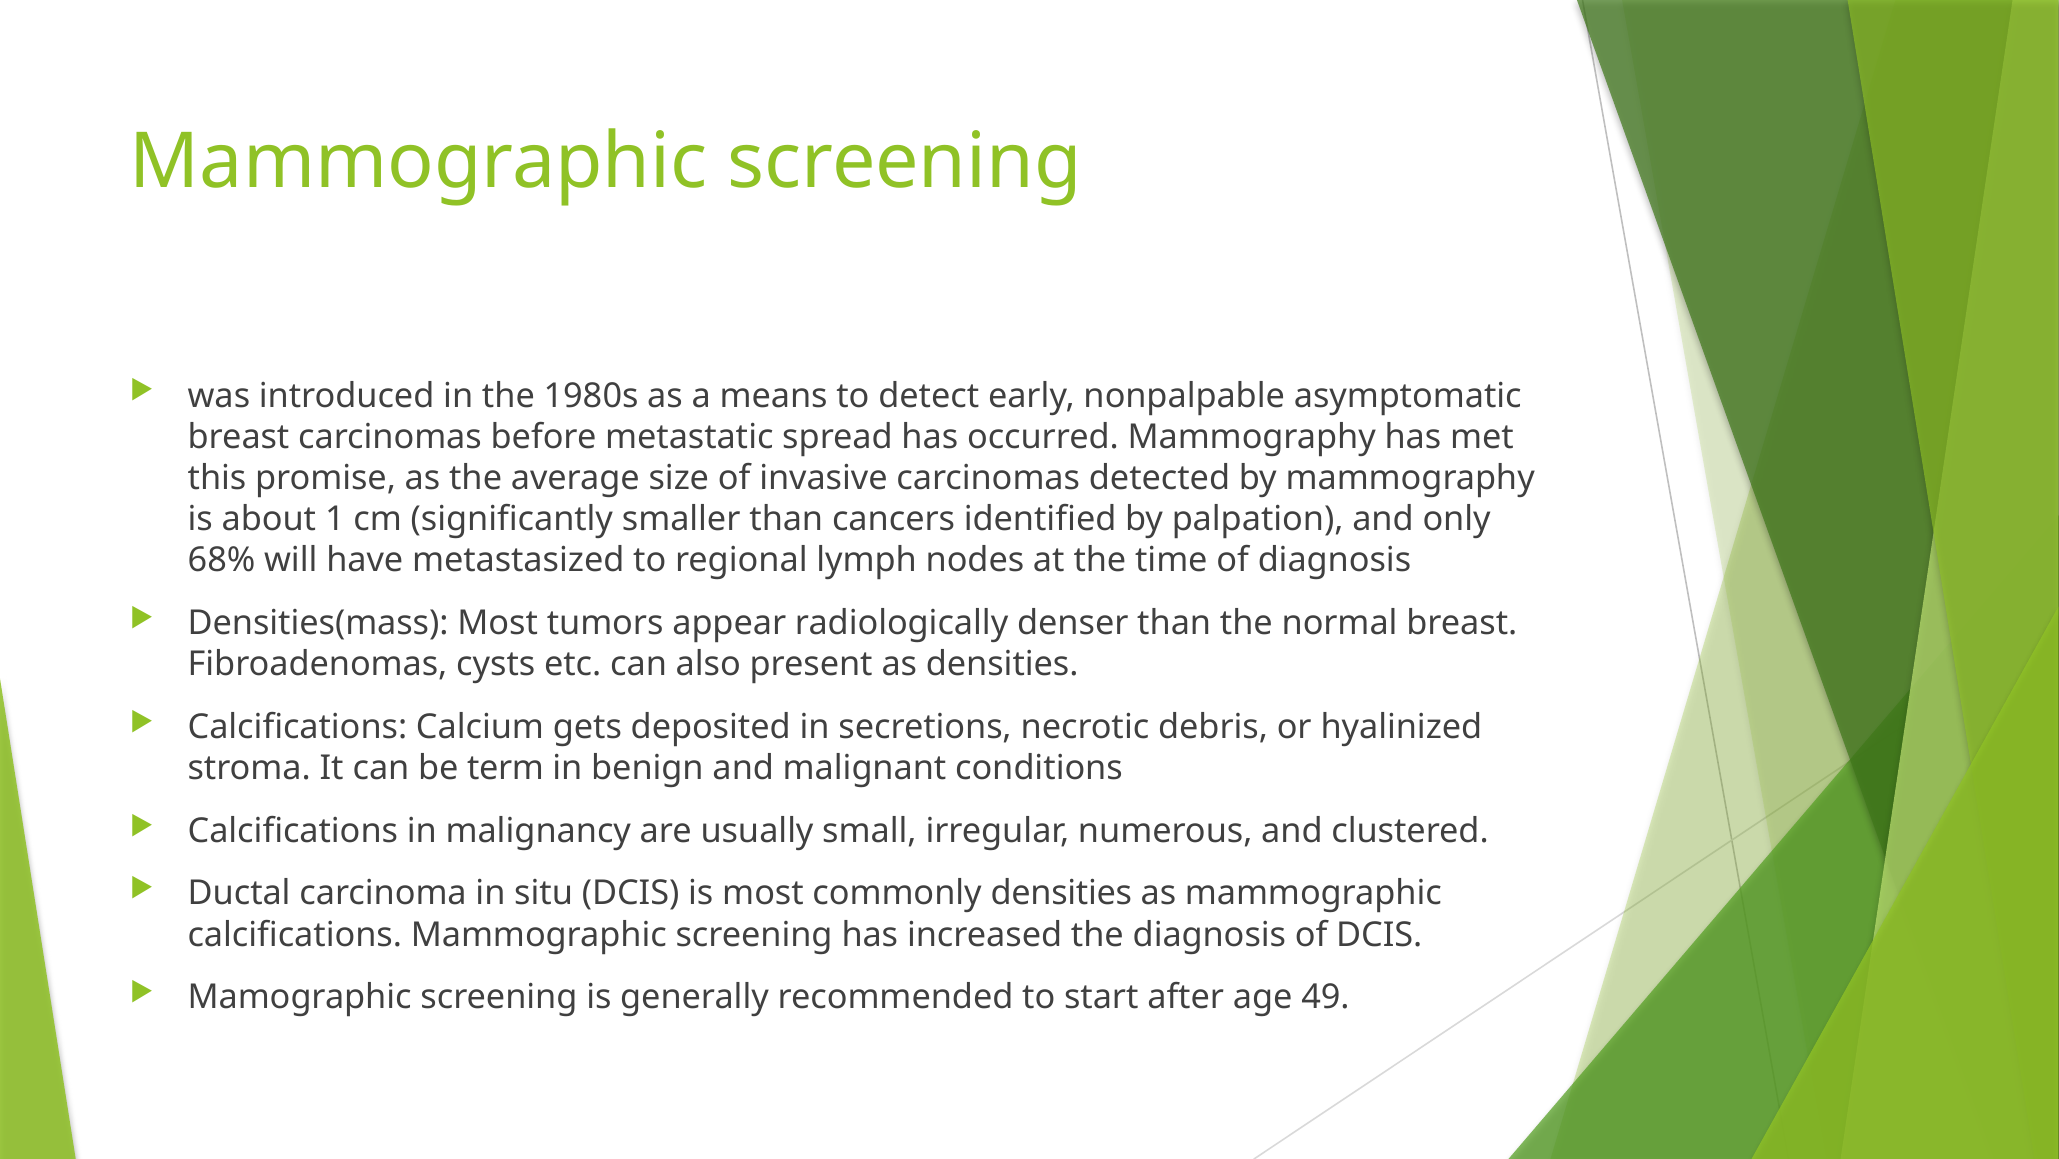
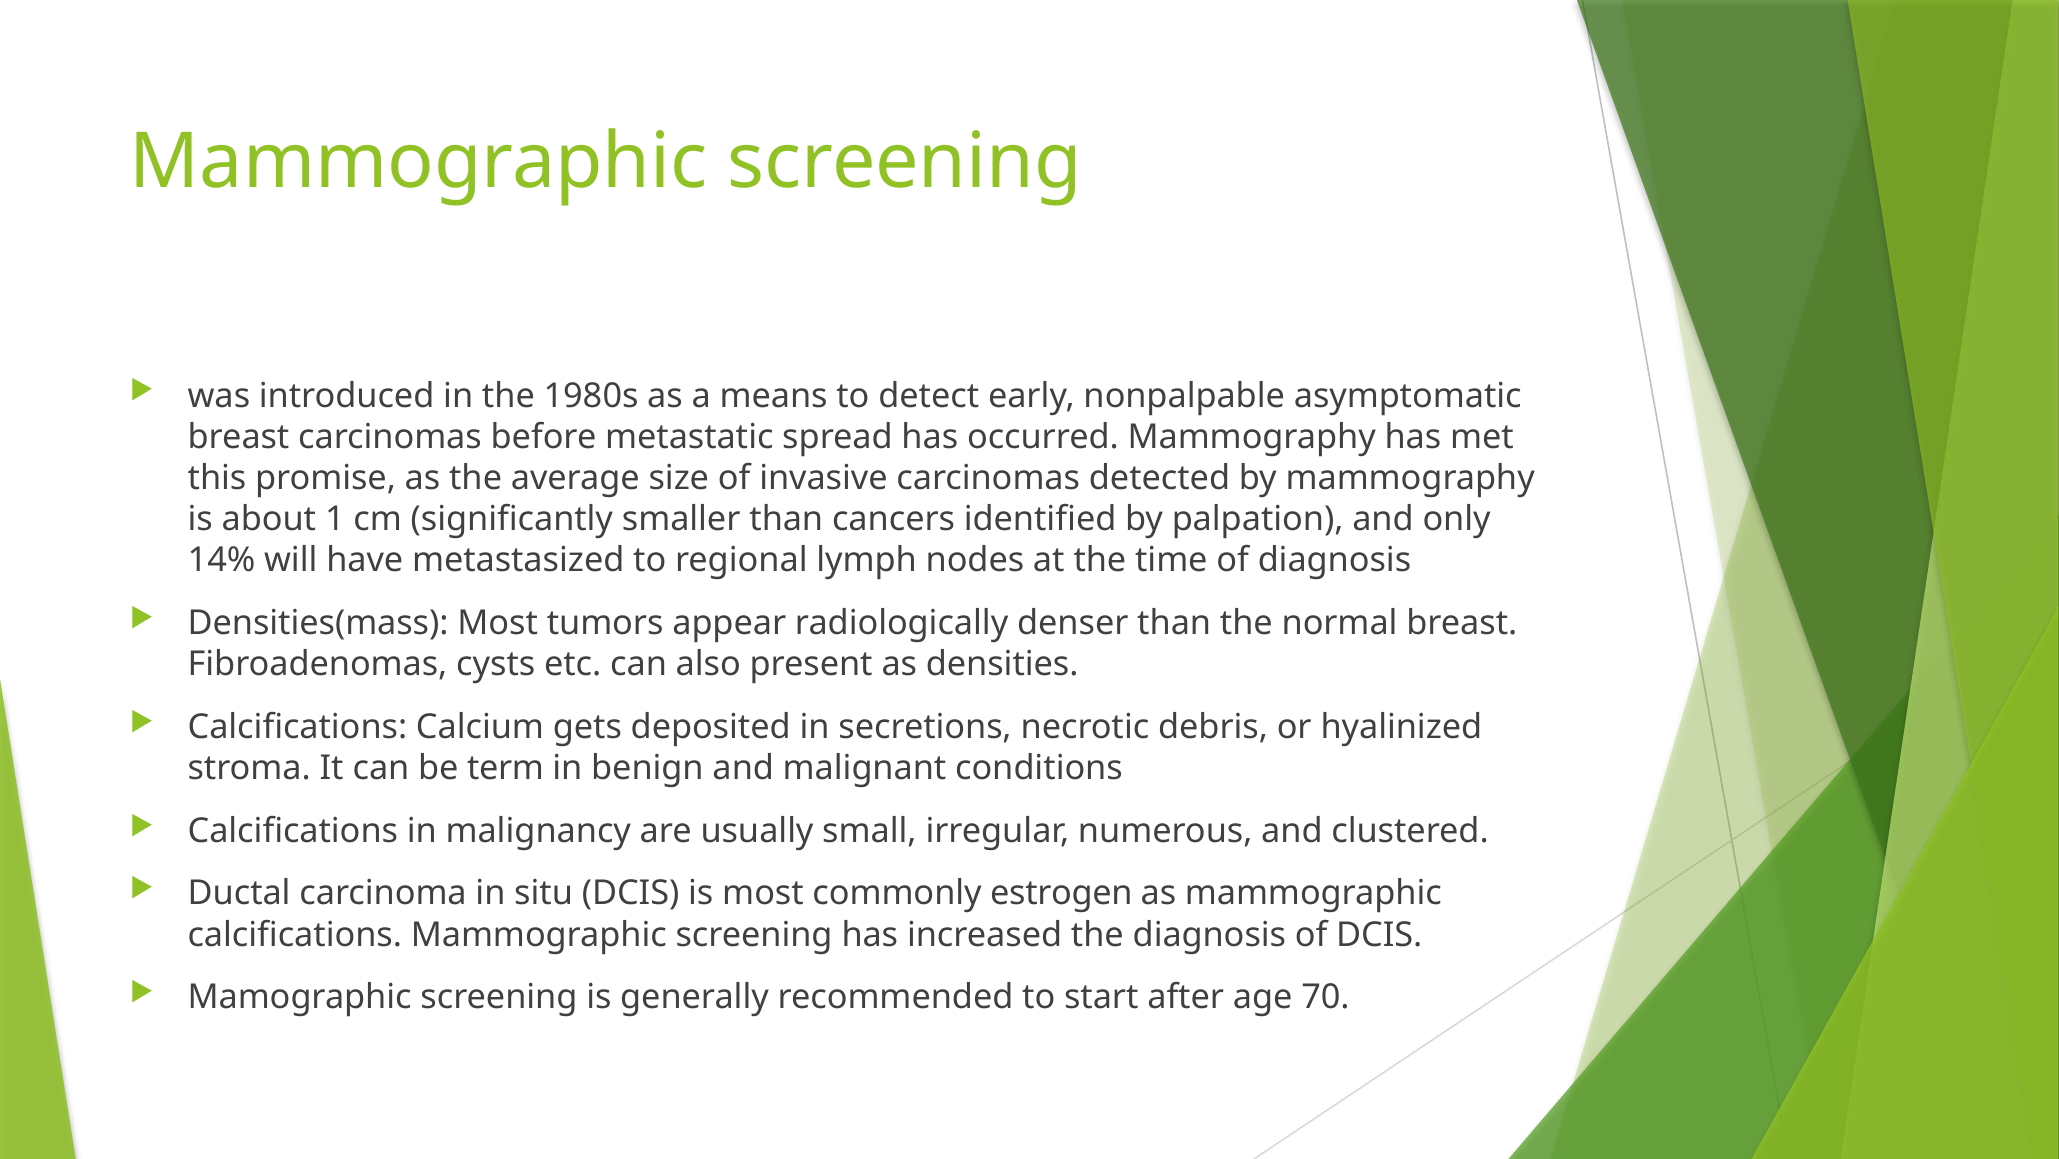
68%: 68% -> 14% (222, 560)
commonly densities: densities -> estrogen (1061, 893)
49: 49 -> 70 (1325, 997)
